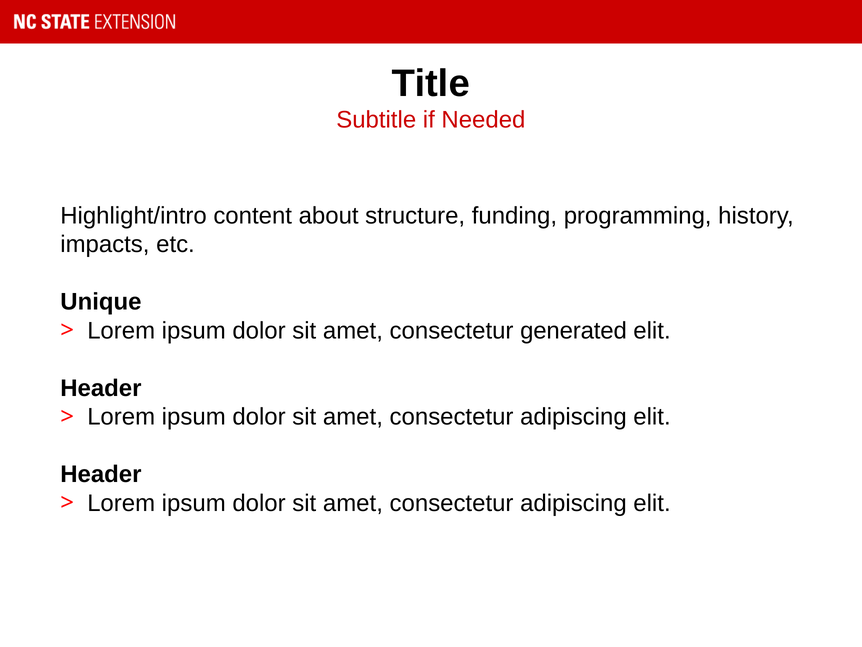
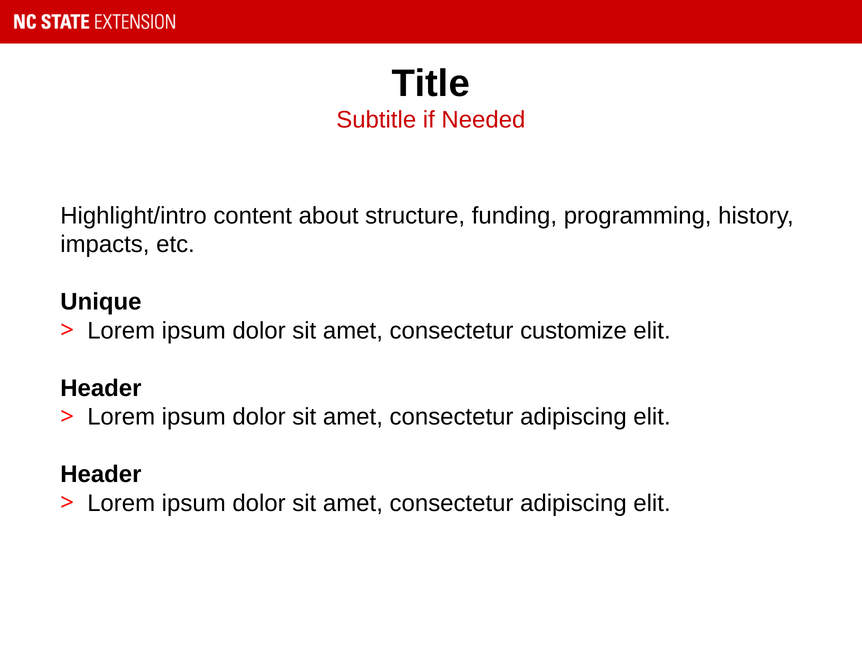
generated: generated -> customize (573, 330)
